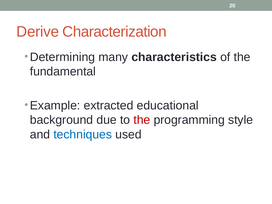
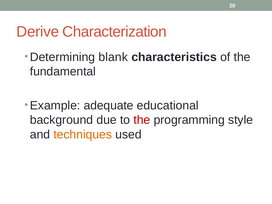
many: many -> blank (113, 57)
extracted: extracted -> adequate (109, 105)
techniques colour: blue -> orange (83, 135)
